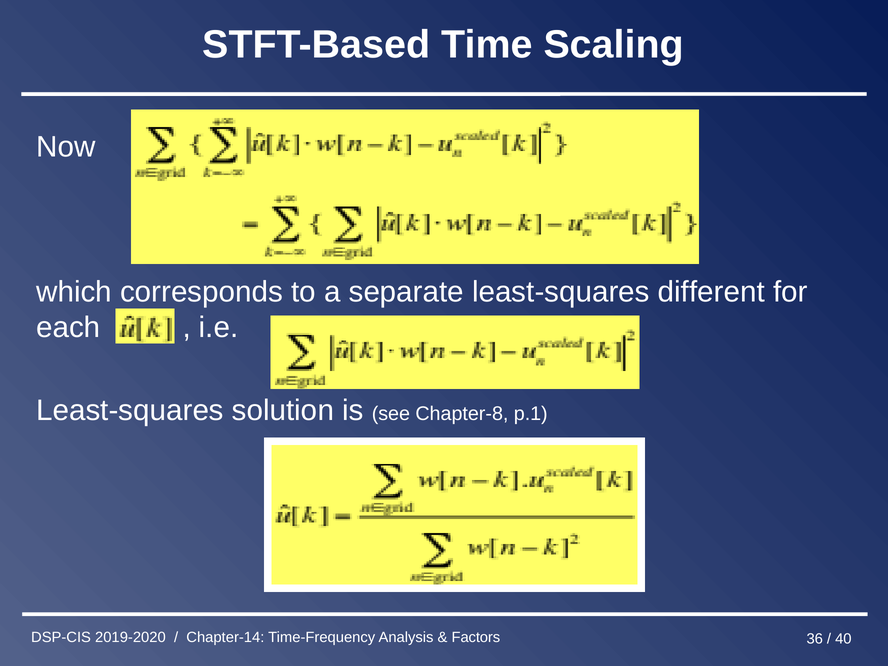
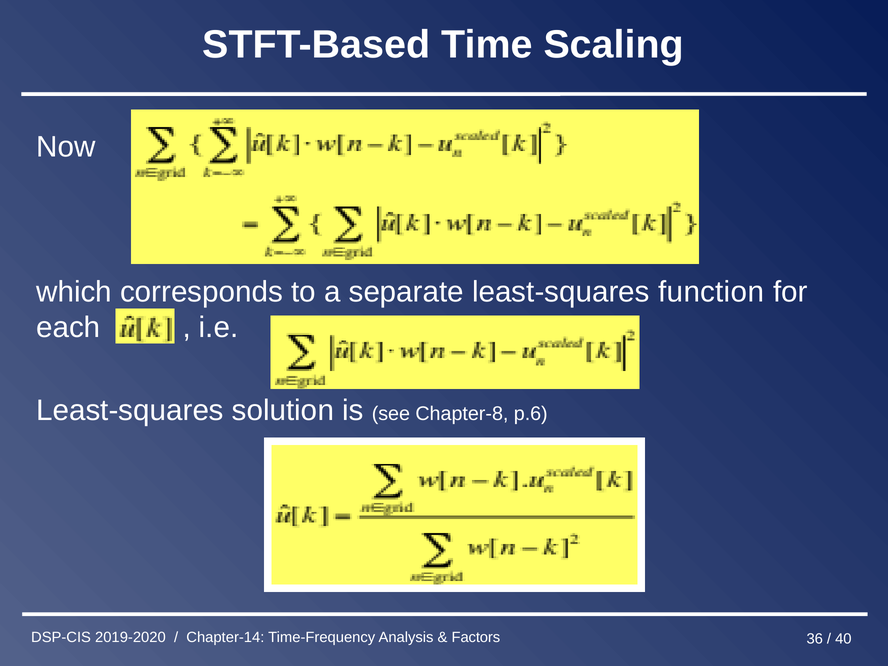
different: different -> function (711, 292)
p.1: p.1 -> p.6 (531, 414)
